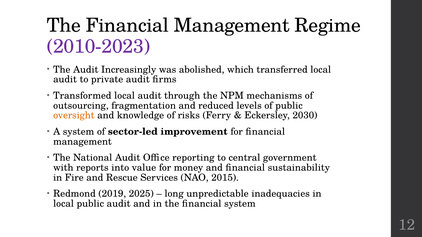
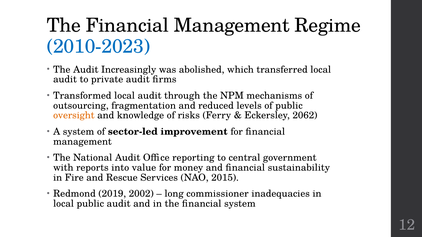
2010-2023 colour: purple -> blue (99, 46)
2030: 2030 -> 2062 (305, 116)
2025: 2025 -> 2002 (141, 194)
unpredictable: unpredictable -> commissioner (217, 194)
